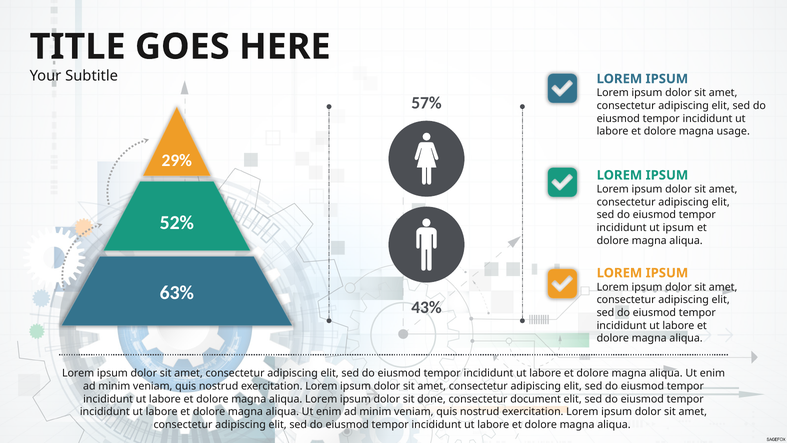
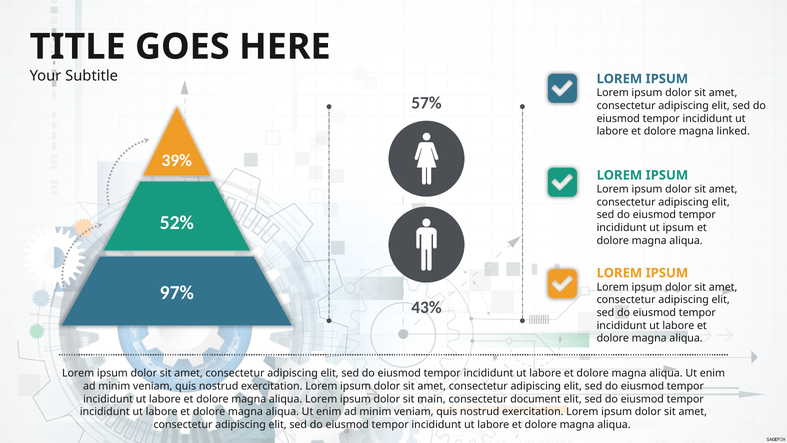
usage: usage -> linked (733, 131)
29%: 29% -> 39% (177, 160)
63%: 63% -> 97% (177, 293)
done: done -> main (431, 399)
